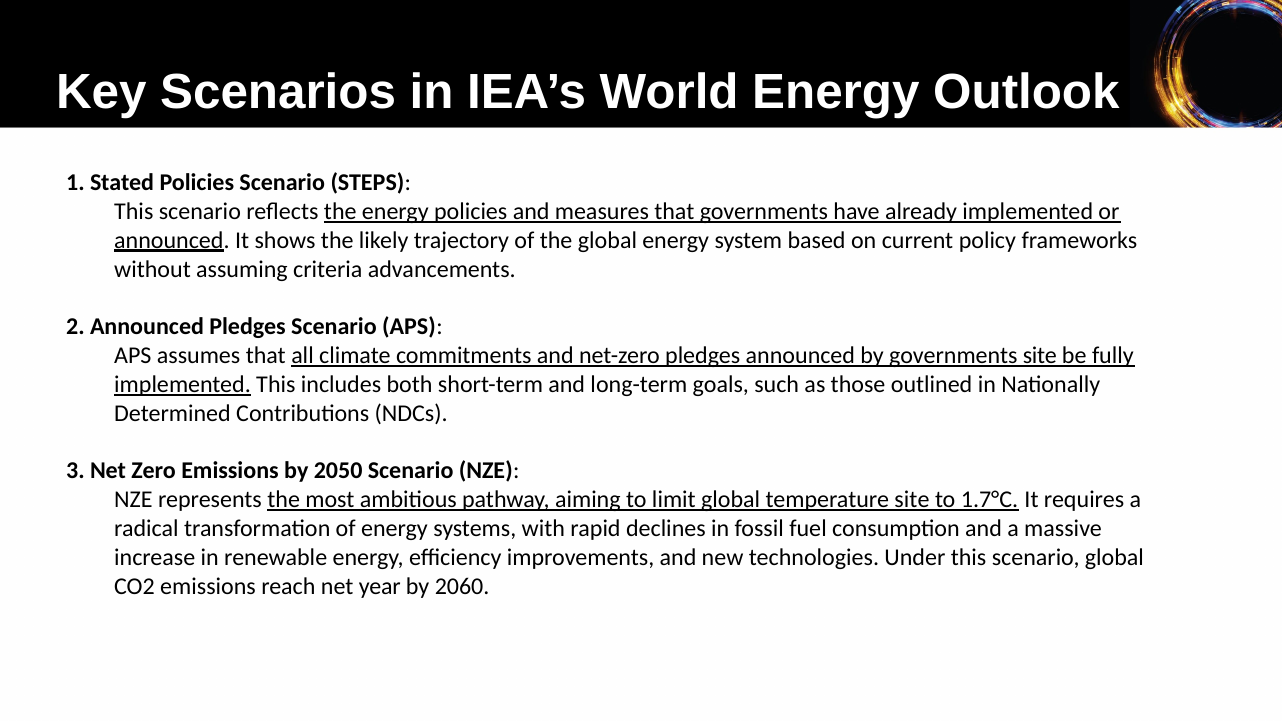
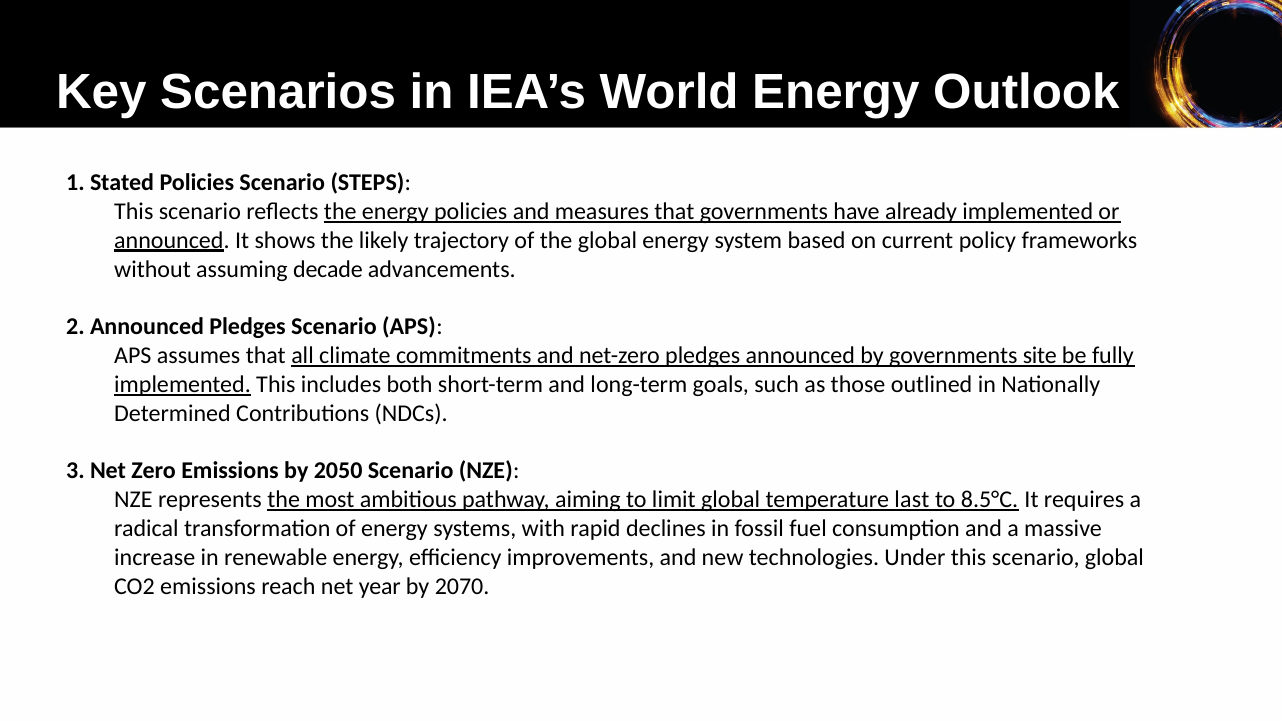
criteria: criteria -> decade (328, 269)
temperature site: site -> last (912, 500)
1.7°C: 1.7°C -> 8.5°C (990, 500)
2060: 2060 -> 2070 (462, 586)
